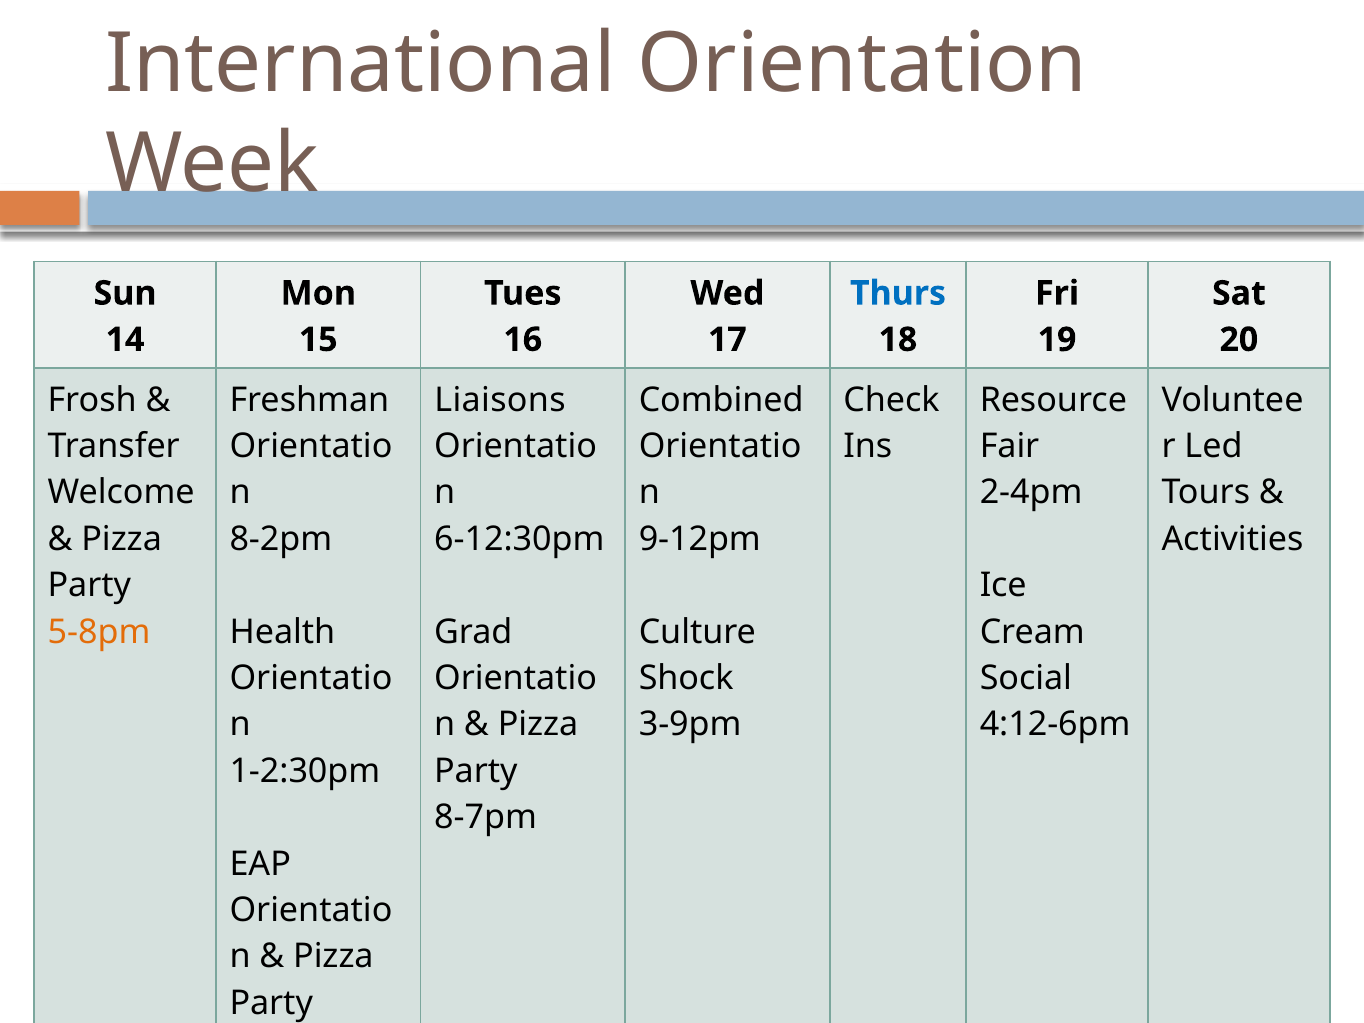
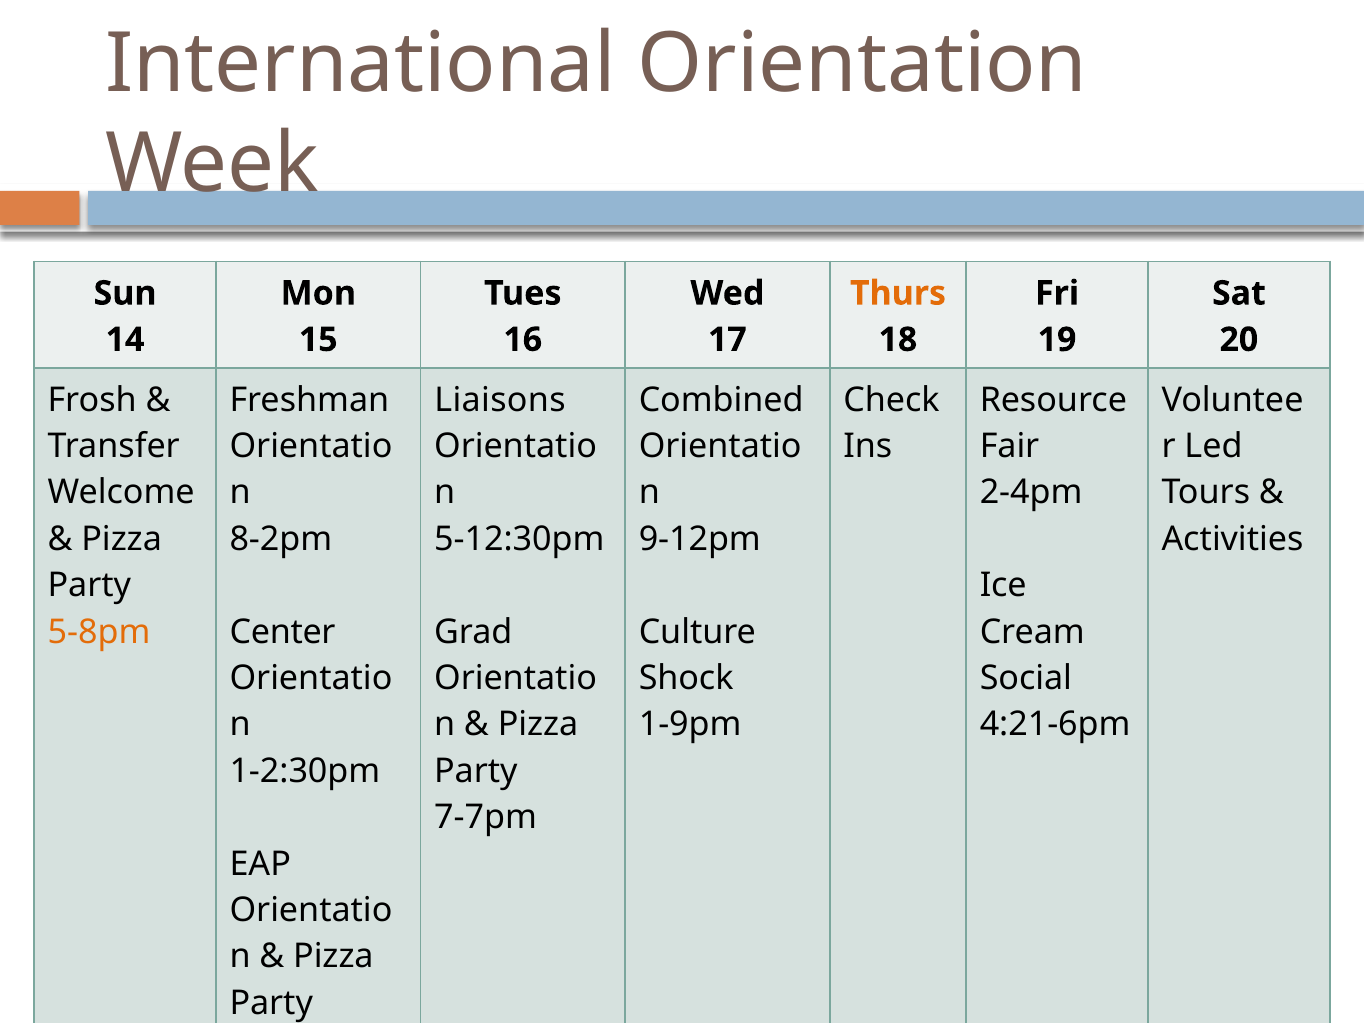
Thurs colour: blue -> orange (898, 293)
6-12:30pm: 6-12:30pm -> 5-12:30pm (519, 539)
Health: Health -> Center (283, 632)
3-9pm: 3-9pm -> 1-9pm (690, 725)
4:12-6pm: 4:12-6pm -> 4:21-6pm (1055, 725)
8-7pm: 8-7pm -> 7-7pm (486, 817)
